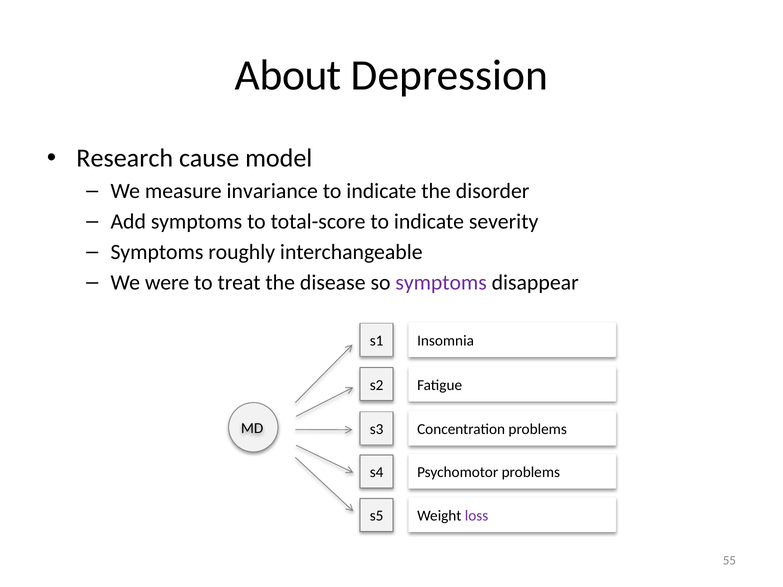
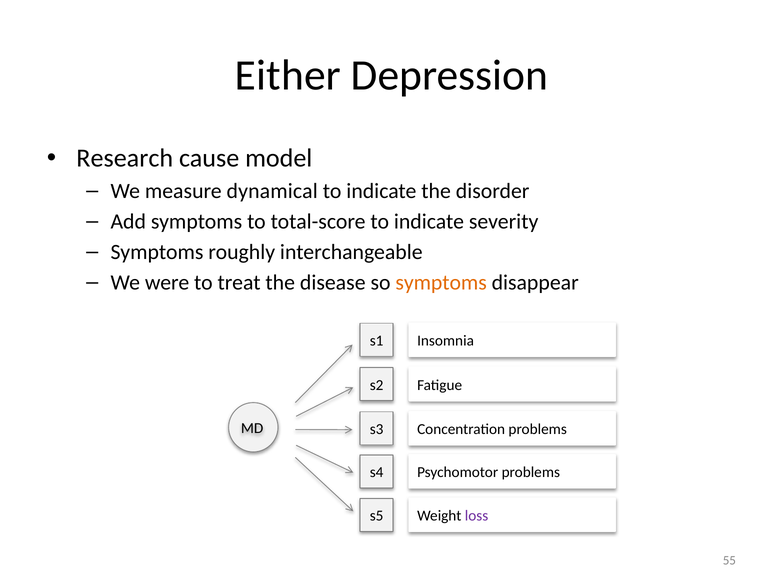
About: About -> Either (288, 75)
invariance: invariance -> dynamical (272, 191)
symptoms colour: purple -> orange (441, 283)
